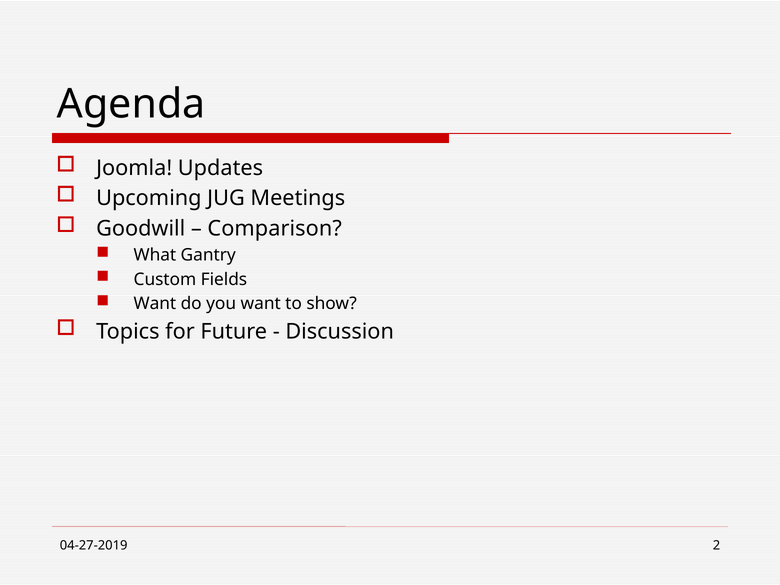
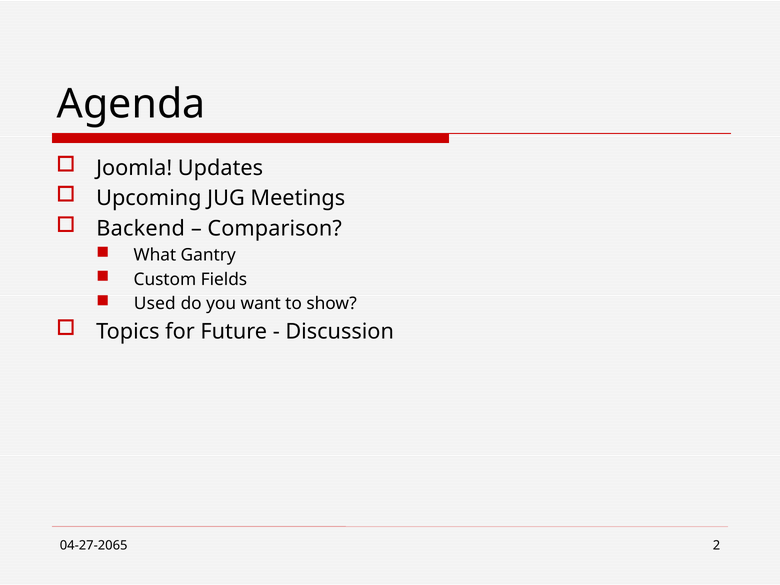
Goodwill: Goodwill -> Backend (141, 229)
Want: Want -> Used (155, 304)
04-27-2019: 04-27-2019 -> 04-27-2065 (94, 545)
